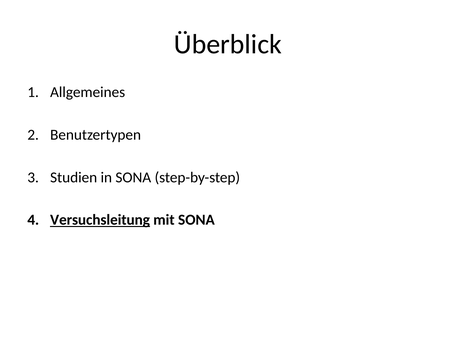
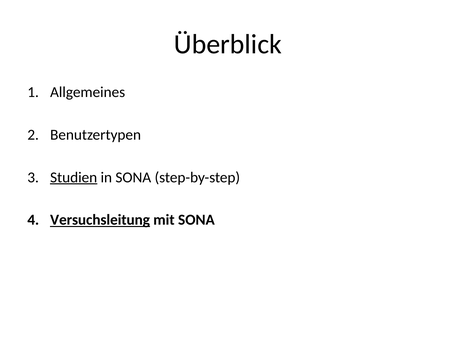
Studien underline: none -> present (74, 177)
